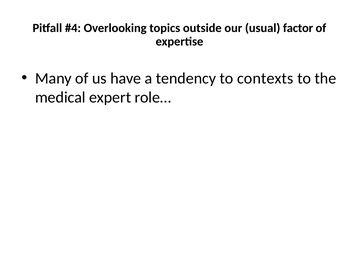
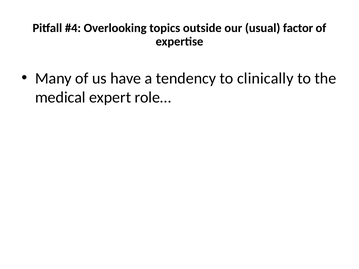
contexts: contexts -> clinically (265, 78)
